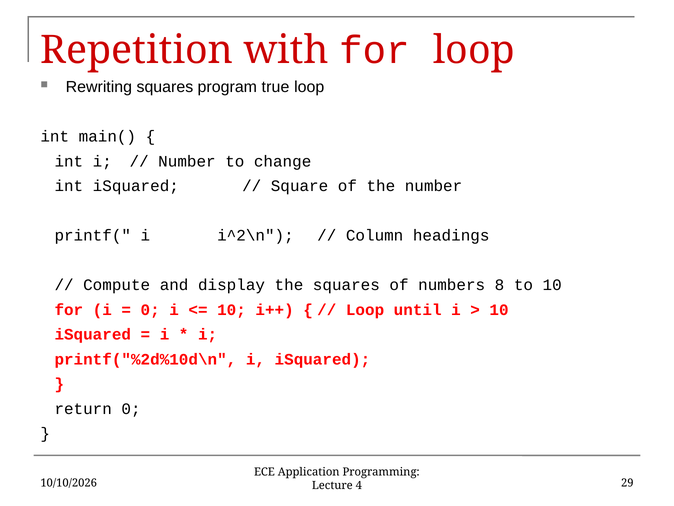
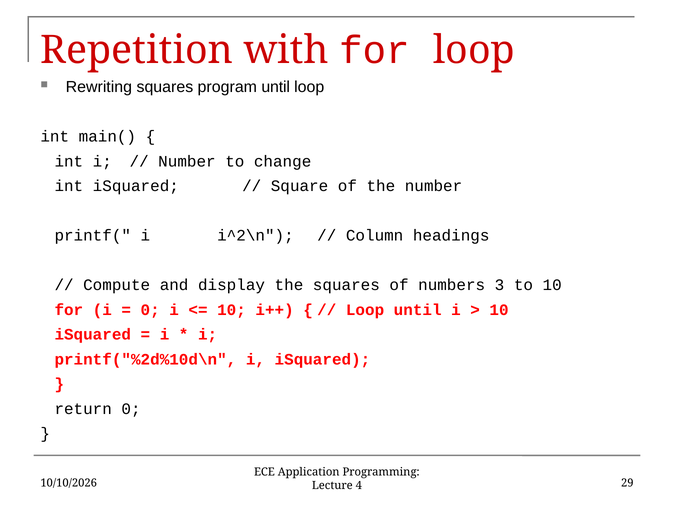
program true: true -> until (276, 87)
8: 8 -> 3 (499, 285)
